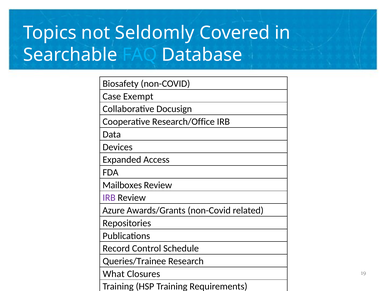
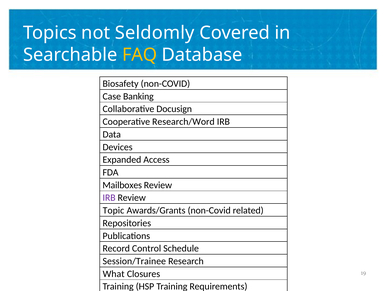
FAQ colour: light blue -> yellow (140, 55)
Exempt: Exempt -> Banking (138, 96)
Research/Office: Research/Office -> Research/Word (183, 121)
Azure: Azure -> Topic (113, 210)
Queries/Trainee: Queries/Trainee -> Session/Trainee (134, 260)
